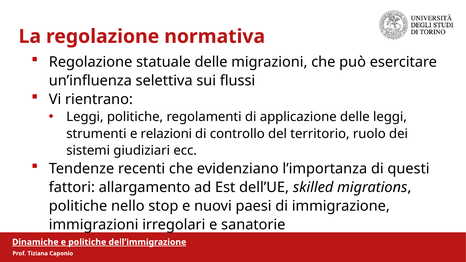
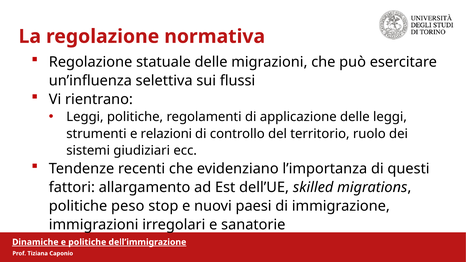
nello: nello -> peso (128, 206)
